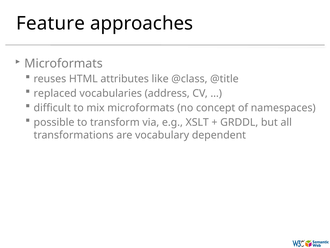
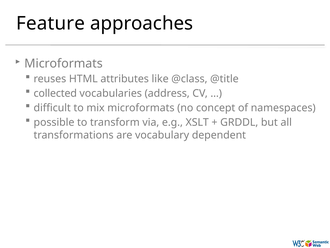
replaced: replaced -> collected (55, 93)
